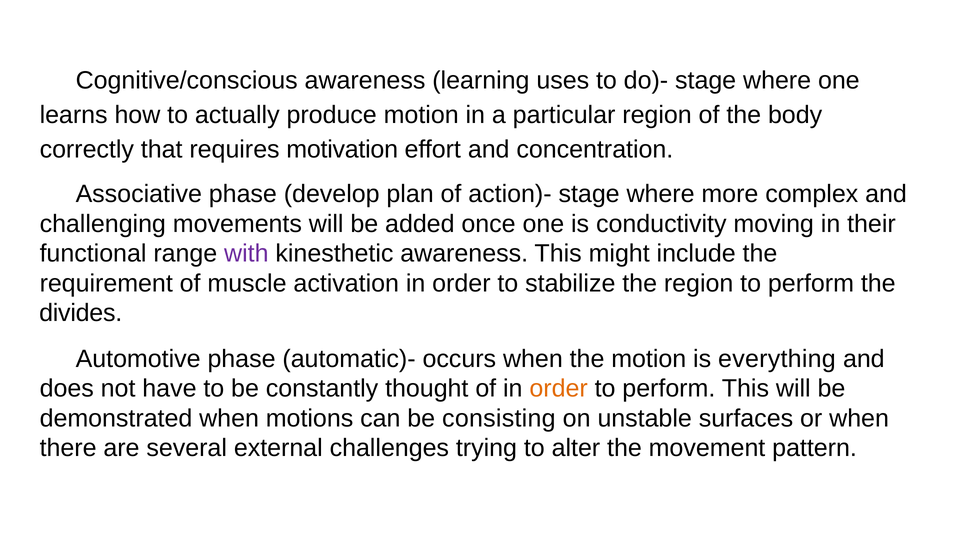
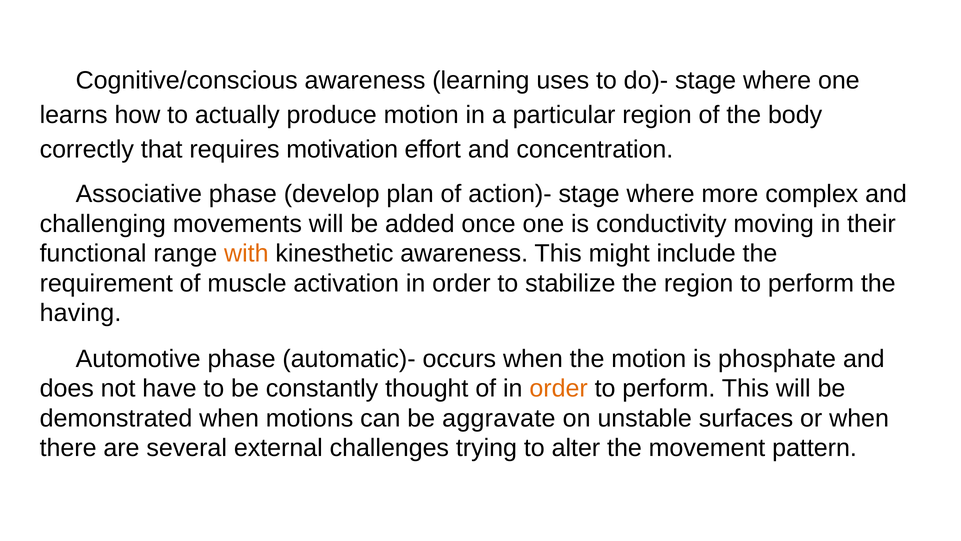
with colour: purple -> orange (246, 253)
divides: divides -> having (80, 313)
everything: everything -> phosphate (777, 359)
consisting: consisting -> aggravate (499, 418)
